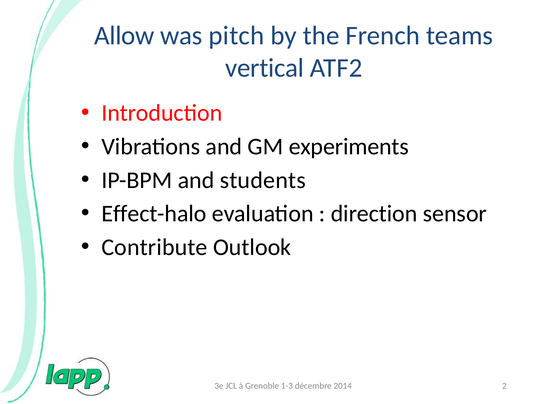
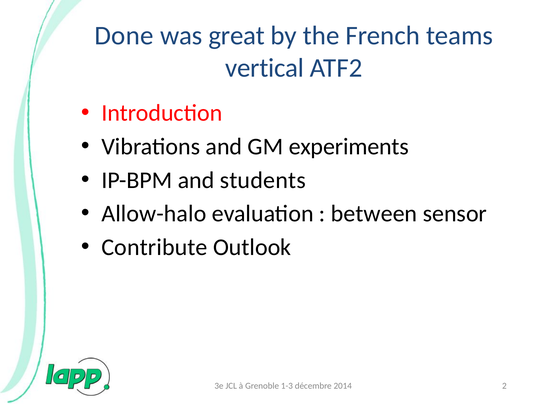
Allow: Allow -> Done (124, 36)
pitch: pitch -> great (237, 36)
Effect-halo: Effect-halo -> Allow-halo (154, 214)
direction: direction -> between (374, 214)
